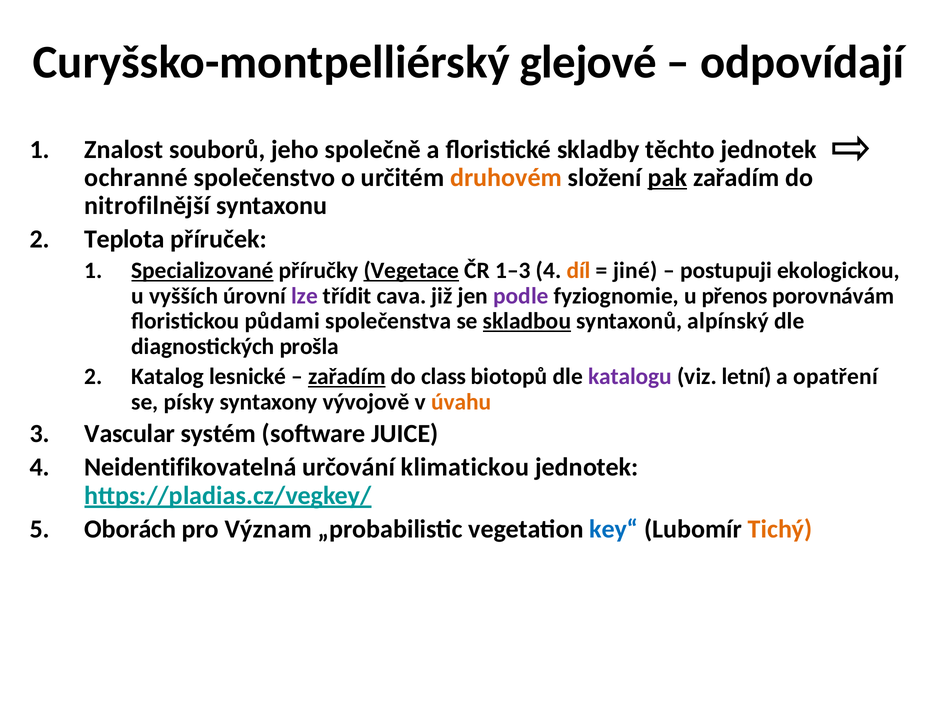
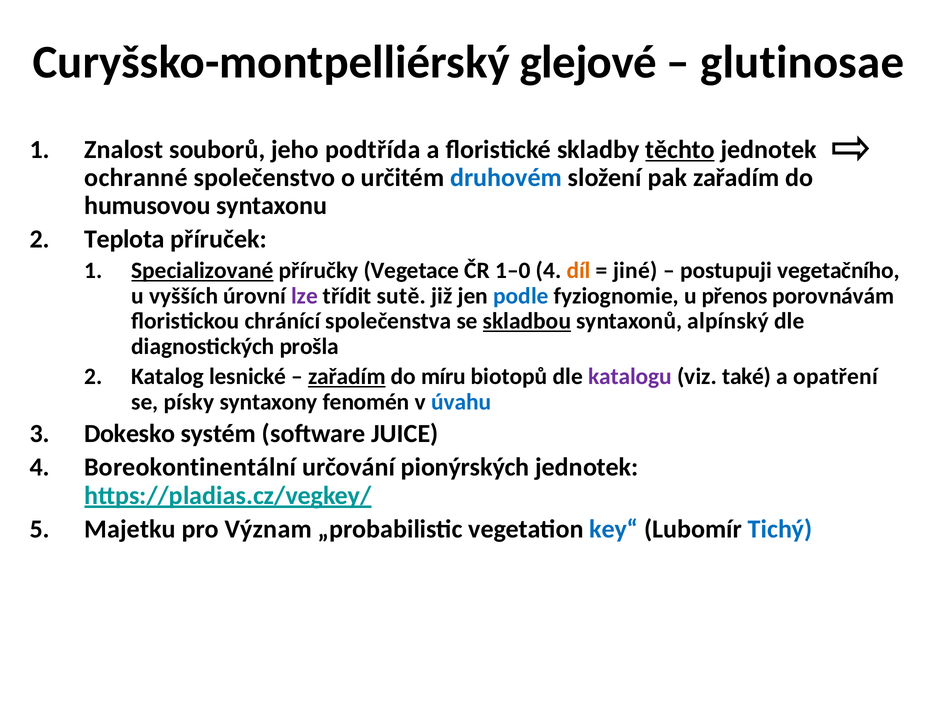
odpovídají: odpovídají -> glutinosae (802, 63)
společně: společně -> podtřída (373, 150)
těchto underline: none -> present (680, 150)
druhovém colour: orange -> blue (506, 178)
pak underline: present -> none (667, 178)
nitrofilnější: nitrofilnější -> humusovou (147, 206)
Vegetace underline: present -> none (411, 271)
1–3: 1–3 -> 1–0 (513, 271)
ekologickou: ekologickou -> vegetačního (838, 271)
cava: cava -> sutě (401, 296)
podle colour: purple -> blue (521, 296)
půdami: půdami -> chránící (282, 321)
class: class -> míru (444, 377)
letní: letní -> také (747, 377)
vývojově: vývojově -> fenomén (366, 402)
úvahu colour: orange -> blue (461, 402)
Vascular: Vascular -> Dokesko (130, 434)
Neidentifikovatelná: Neidentifikovatelná -> Boreokontinentální (190, 467)
klimatickou: klimatickou -> pionýrských (465, 467)
Oborách: Oborách -> Majetku (130, 529)
Tichý colour: orange -> blue (780, 529)
